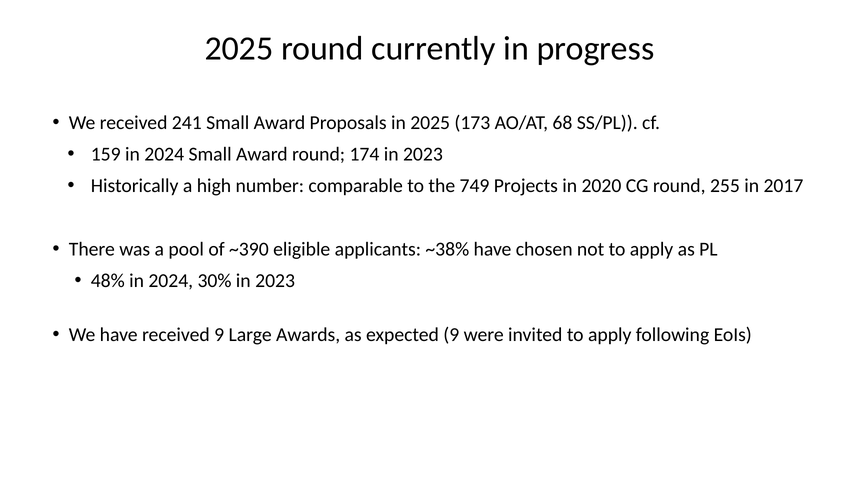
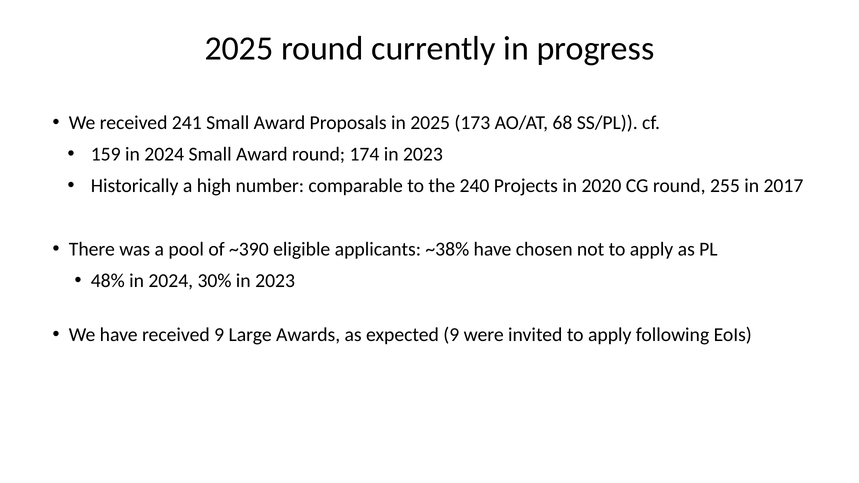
749: 749 -> 240 (474, 186)
